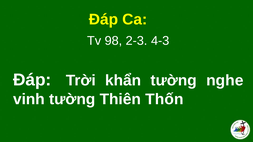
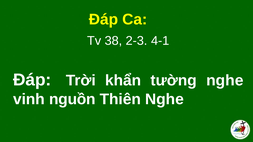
98: 98 -> 38 (113, 41)
4-3: 4-3 -> 4-1 (160, 41)
vinh tường: tường -> nguồn (72, 99)
Thiên Thốn: Thốn -> Nghe (164, 99)
